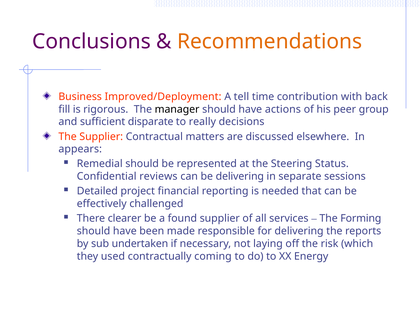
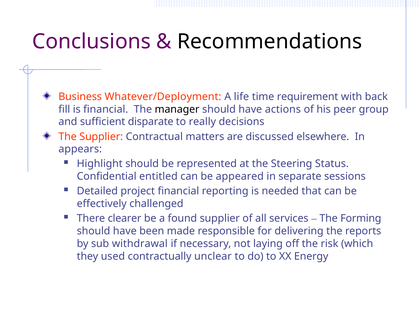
Recommendations colour: orange -> black (270, 42)
Improved/Deployment: Improved/Deployment -> Whatever/Deployment (163, 97)
tell: tell -> life (241, 97)
contribution: contribution -> requirement (308, 97)
is rigorous: rigorous -> financial (106, 109)
Remedial: Remedial -> Highlight (100, 164)
reviews: reviews -> entitled (158, 176)
be delivering: delivering -> appeared (240, 176)
undertaken: undertaken -> withdrawal (140, 244)
coming: coming -> unclear (213, 256)
